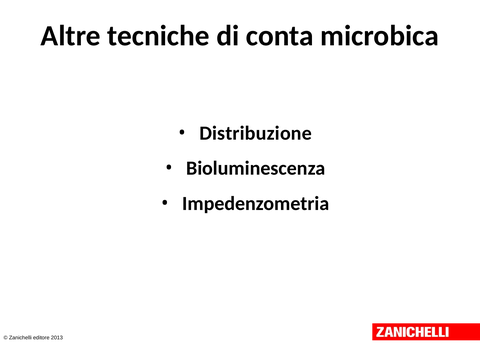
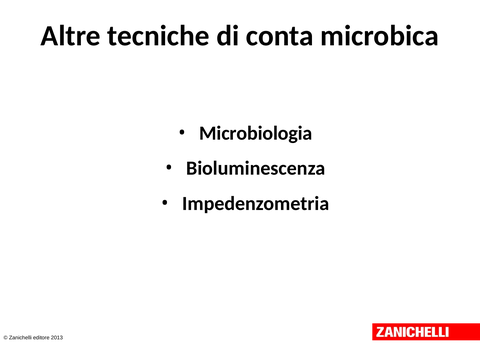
Distribuzione: Distribuzione -> Microbiologia (256, 133)
